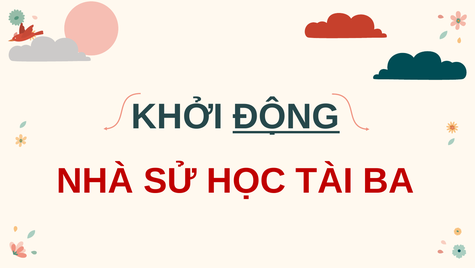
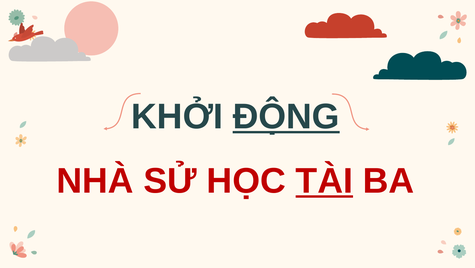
TÀI underline: none -> present (324, 181)
